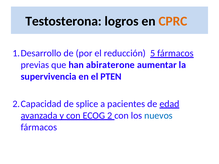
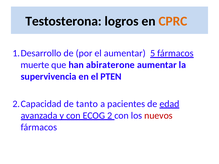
el reducción: reducción -> aumentar (125, 53)
previas: previas -> muerte (35, 65)
splice: splice -> tanto (87, 104)
nuevos colour: blue -> red (158, 116)
